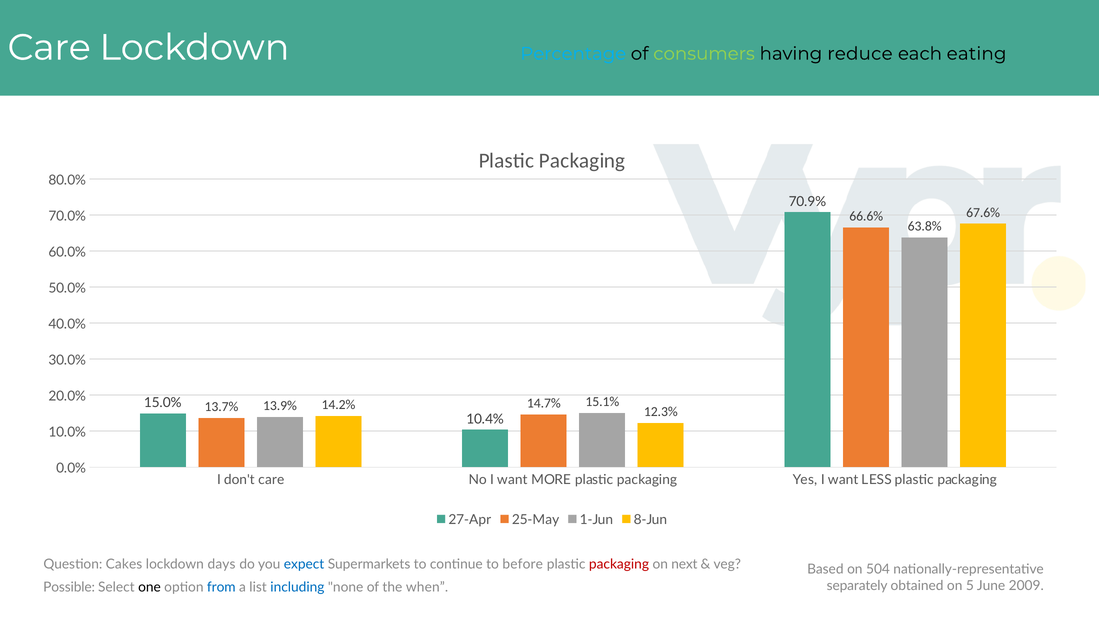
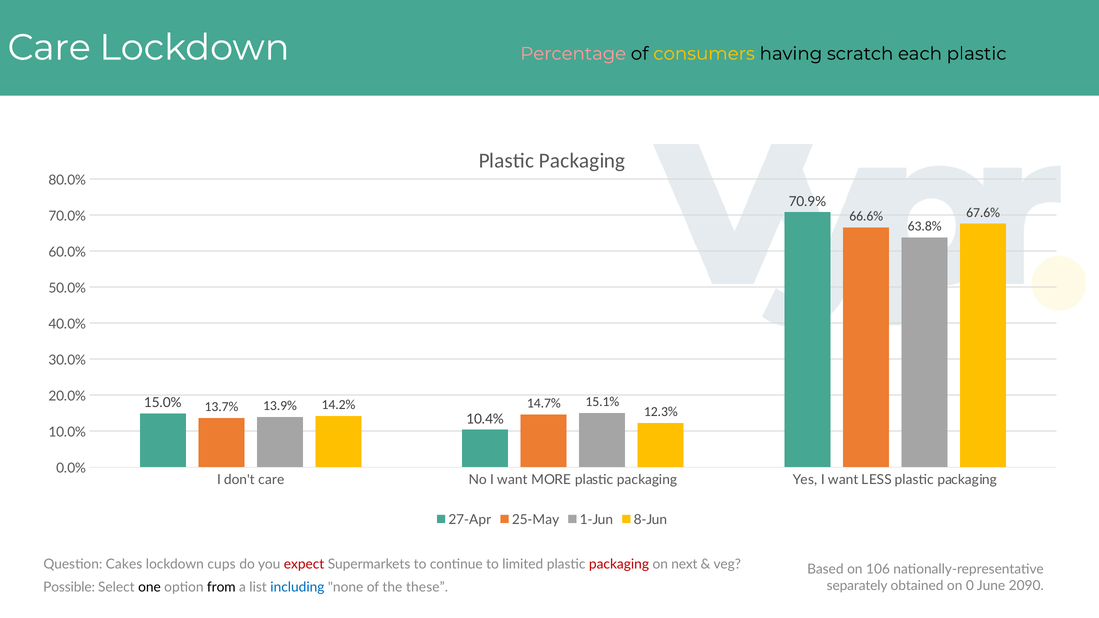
Percentage colour: light blue -> pink (573, 54)
consumers colour: light green -> yellow (704, 54)
reduce: reduce -> scratch (860, 54)
each eating: eating -> plastic (977, 54)
days: days -> cups (222, 565)
expect colour: blue -> red (304, 565)
before: before -> limited (523, 565)
504: 504 -> 106 (878, 569)
5: 5 -> 0 (970, 586)
2009: 2009 -> 2090 (1026, 586)
from colour: blue -> black (221, 588)
when: when -> these (427, 588)
